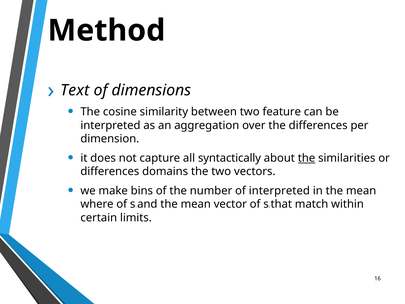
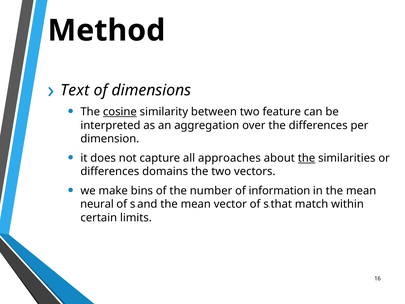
cosine underline: none -> present (120, 112)
syntactically: syntactically -> approaches (229, 158)
of interpreted: interpreted -> information (279, 191)
where: where -> neural (97, 204)
